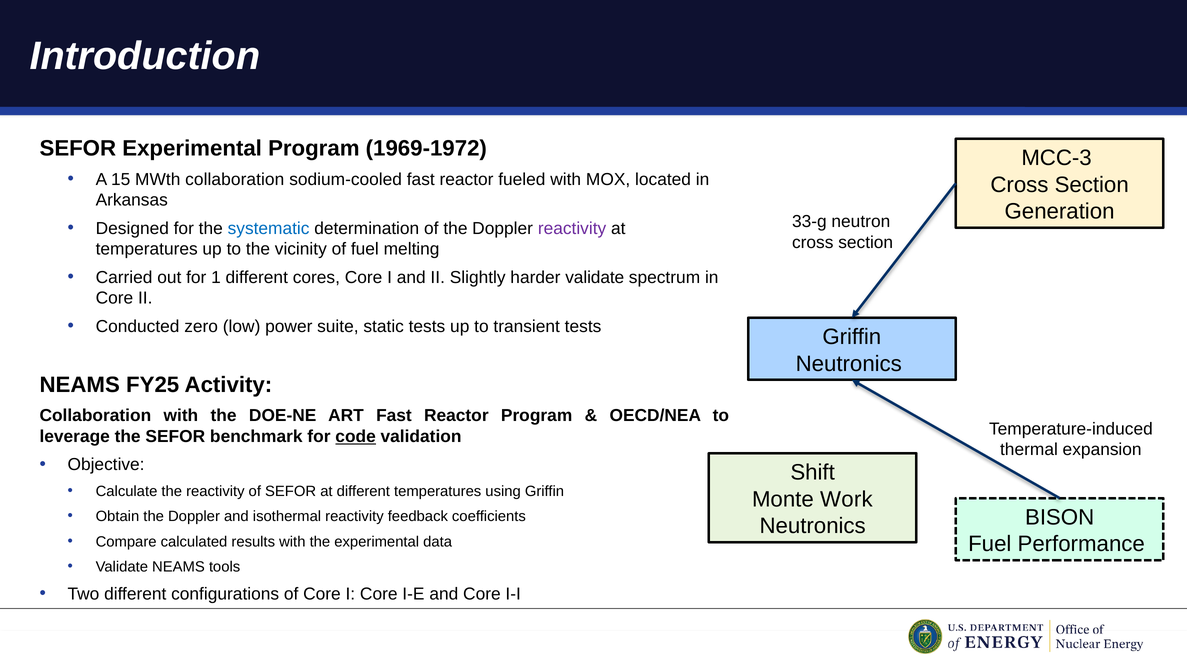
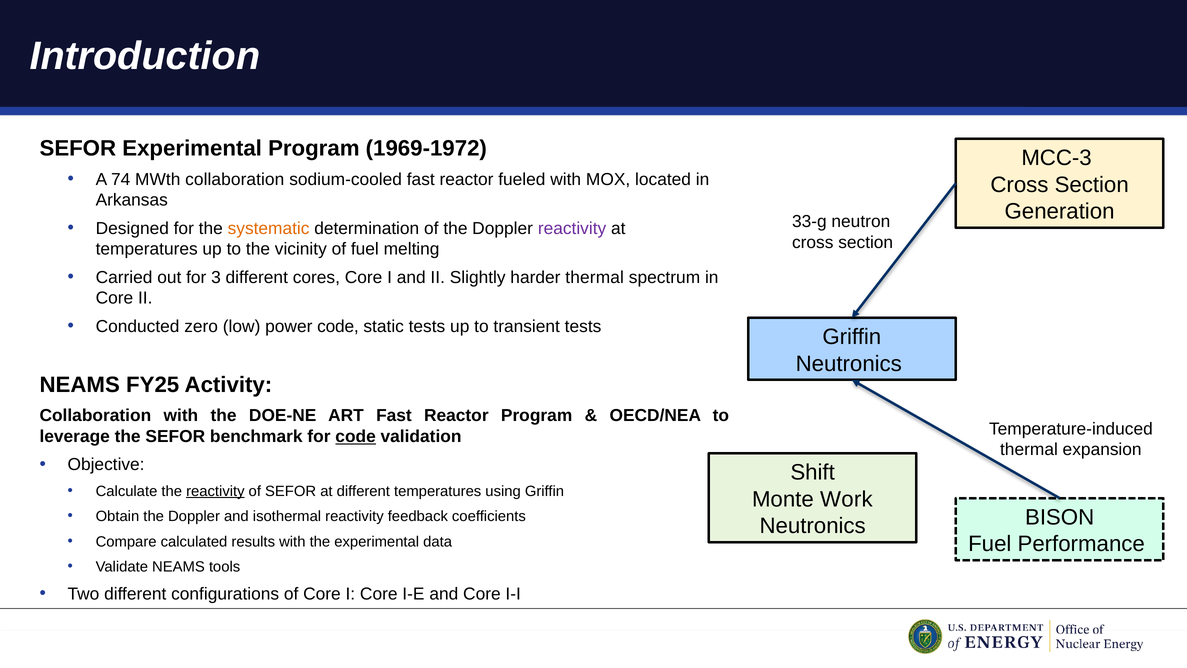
15: 15 -> 74 (121, 179)
systematic colour: blue -> orange (269, 228)
1: 1 -> 3 (216, 277)
harder validate: validate -> thermal (595, 277)
power suite: suite -> code (338, 326)
reactivity underline: none -> present (215, 491)
